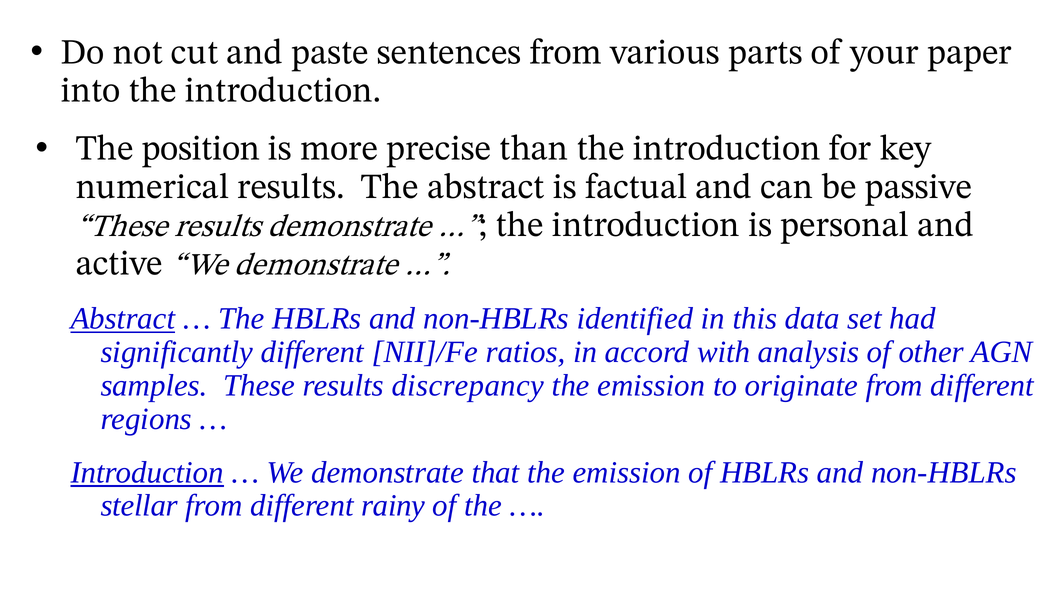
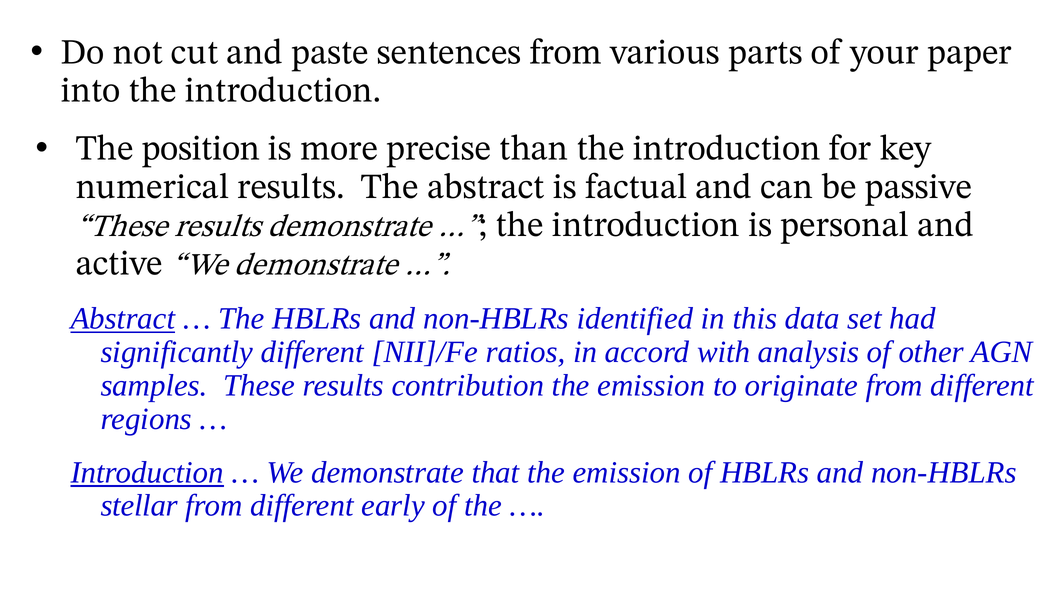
discrepancy: discrepancy -> contribution (468, 385)
rainy: rainy -> early (393, 506)
